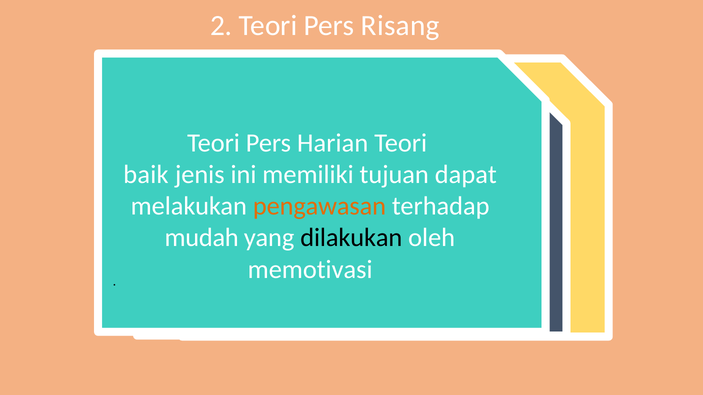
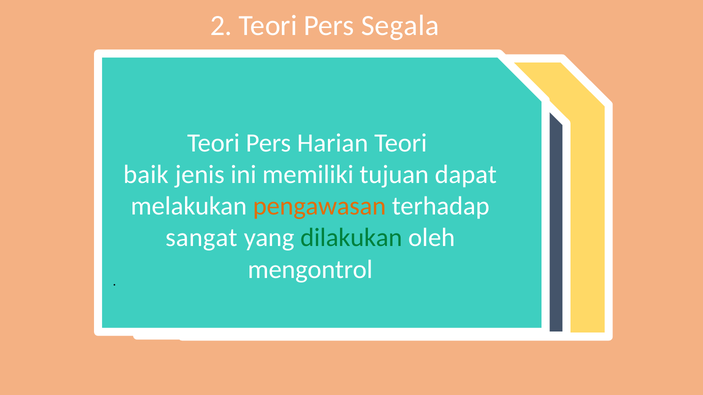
Risang: Risang -> Segala (400, 25)
mudah: mudah -> sangat (201, 238)
dilakukan colour: black -> green (351, 238)
memotivasi: memotivasi -> mengontrol (310, 270)
